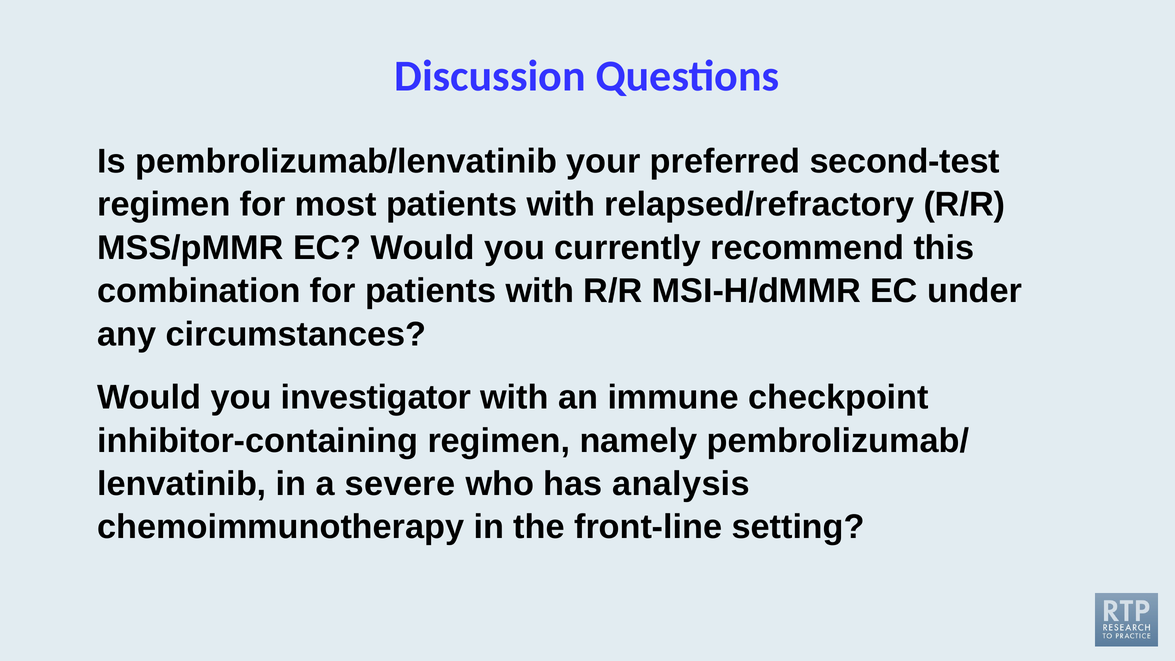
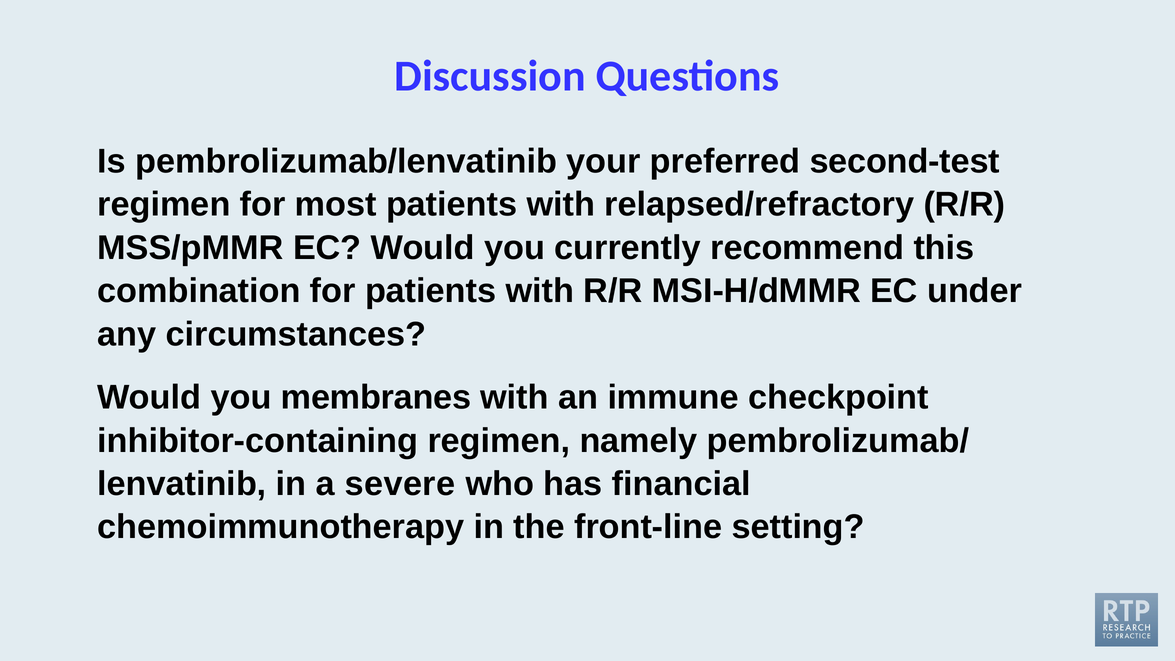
investigator: investigator -> membranes (376, 397)
analysis: analysis -> financial (681, 484)
